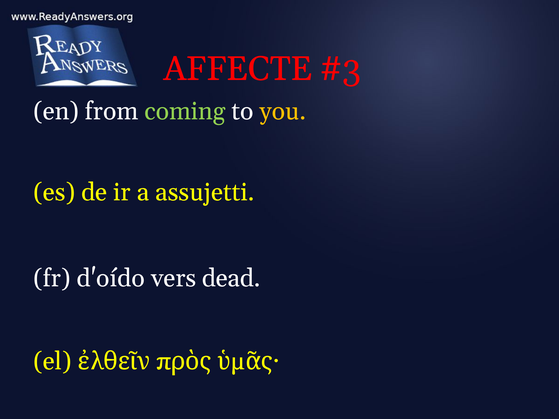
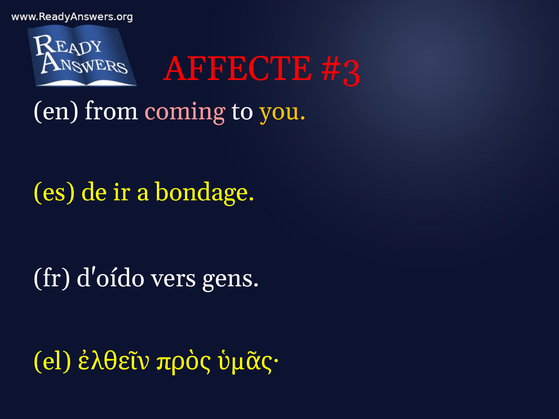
coming colour: light green -> pink (185, 111)
assujetti: assujetti -> bondage (205, 192)
dead: dead -> gens (231, 279)
